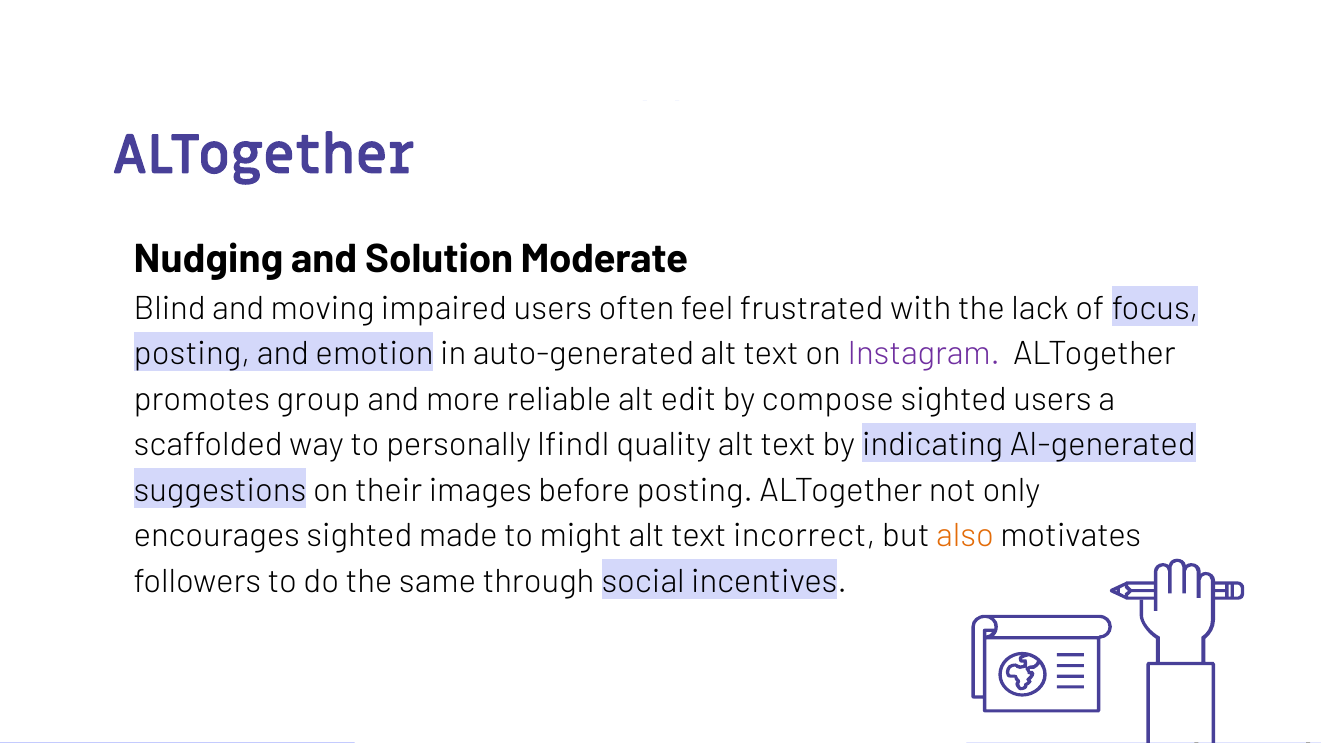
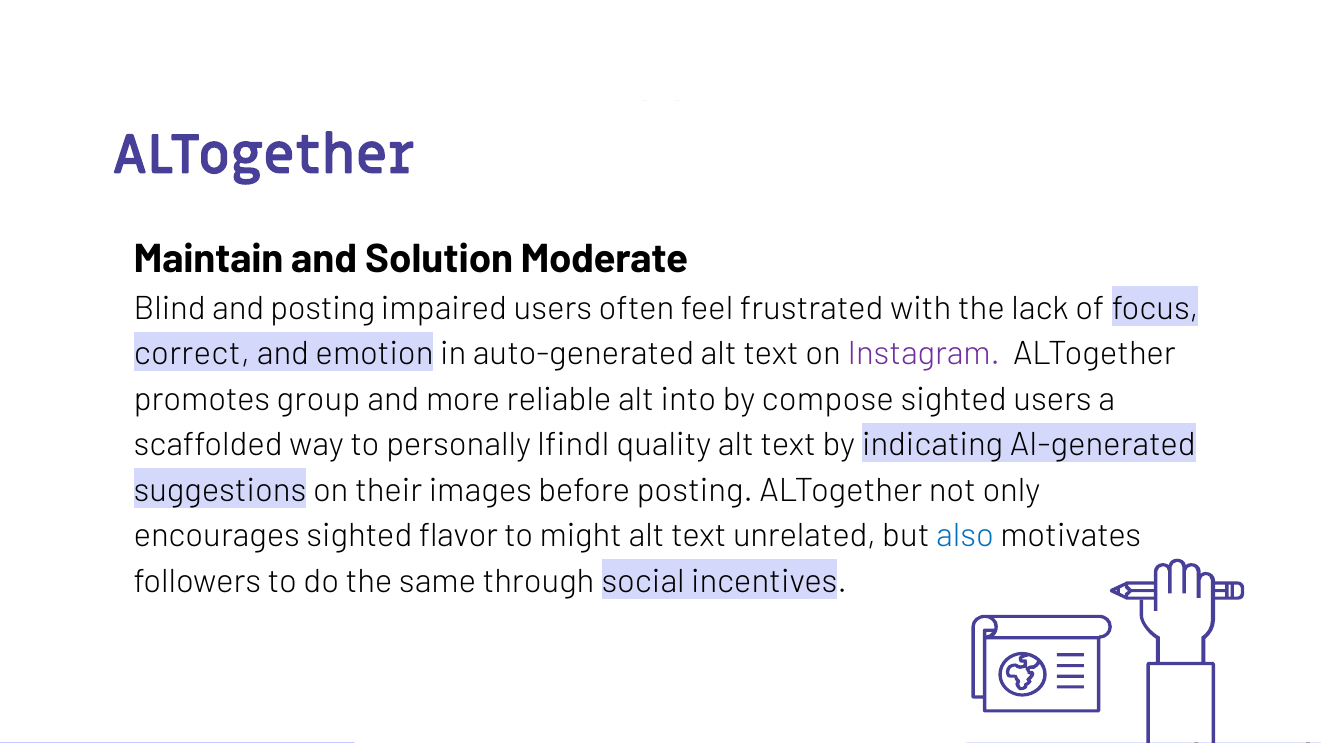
Nudging: Nudging -> Maintain (209, 259)
and moving: moving -> posting (323, 308)
posting: posting -> correct (192, 354)
edit: edit -> into (688, 399)
made: made -> flavor (458, 536)
incorrect: incorrect -> unrelated (804, 536)
also colour: orange -> blue (965, 536)
